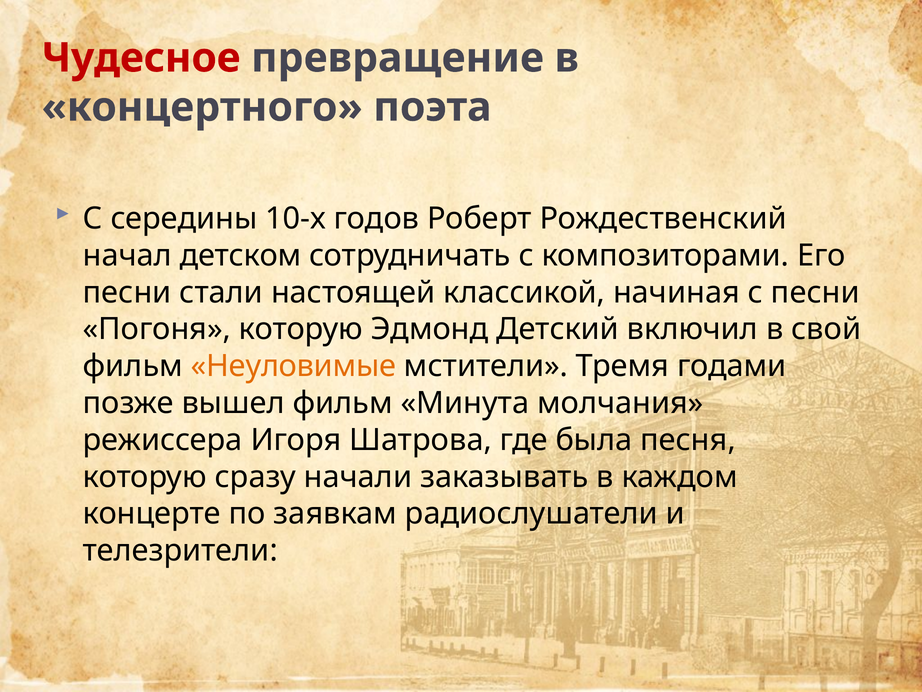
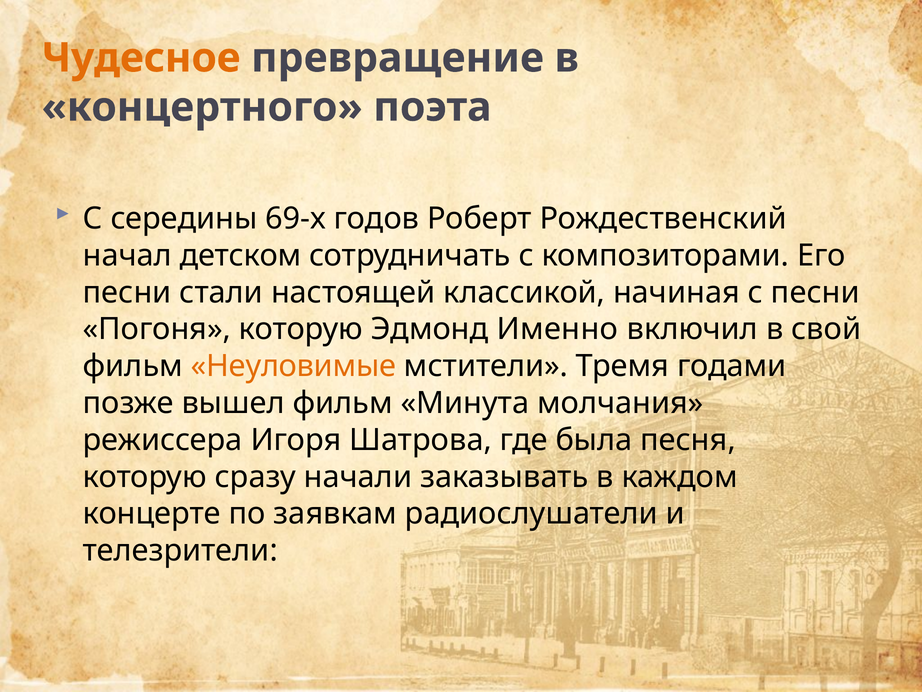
Чудесное colour: red -> orange (141, 58)
10-х: 10-х -> 69-х (296, 218)
Детский: Детский -> Именно (557, 329)
